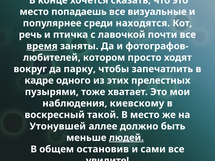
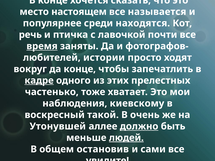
попадаешь: попадаешь -> настоящем (79, 12)
визуальные: визуальные -> называется (157, 12)
котором: котором -> истории (104, 58)
да парку: парку -> конце (80, 69)
кадре underline: none -> present (39, 81)
пузырями: пузырями -> частенько (52, 92)
В место: место -> очень (145, 115)
должно underline: none -> present (139, 126)
